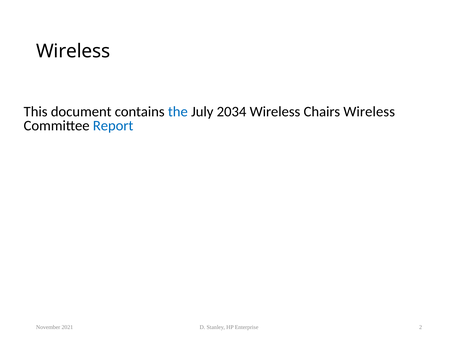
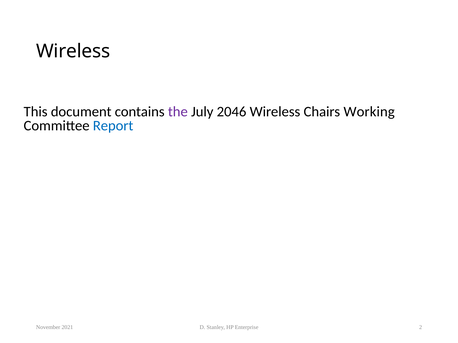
the colour: blue -> purple (178, 112)
2034: 2034 -> 2046 (232, 112)
Chairs Wireless: Wireless -> Working (369, 112)
